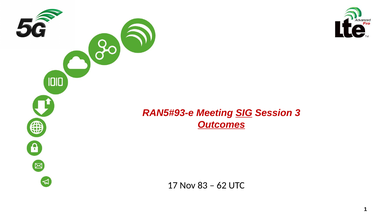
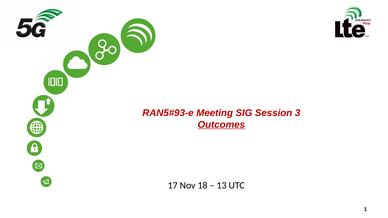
SIG underline: present -> none (244, 113)
83: 83 -> 18 (203, 186)
62: 62 -> 13 (222, 186)
